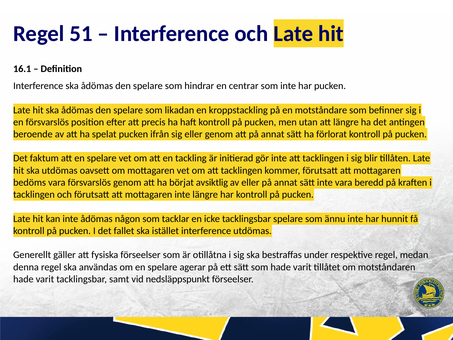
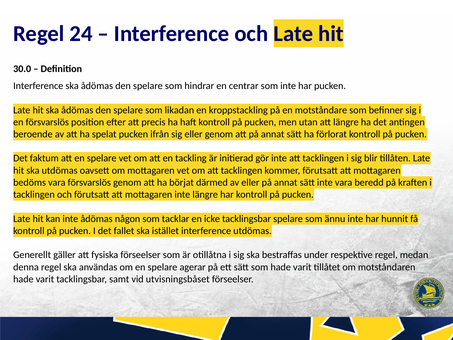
51: 51 -> 24 (81, 34)
16.1: 16.1 -> 30.0 (22, 69)
avsiktlig: avsiktlig -> därmed (212, 182)
nedsläppspunkt: nedsläppspunkt -> utvisningsbåset (178, 279)
